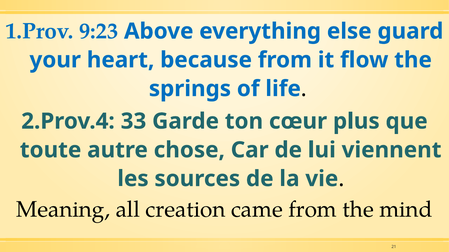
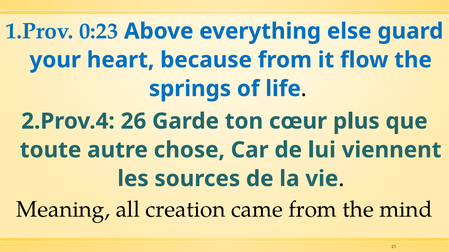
9:23: 9:23 -> 0:23 (99, 31)
33: 33 -> 26 (133, 121)
